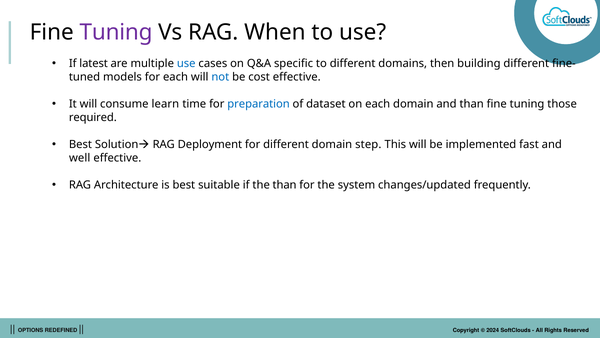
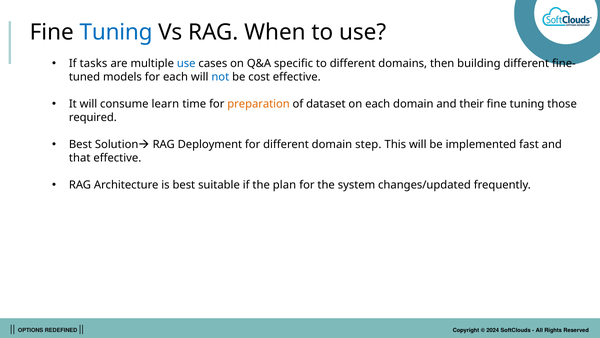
Tuning colour: purple -> blue (116, 32)
latest: latest -> tasks (93, 63)
preparation colour: blue -> orange (259, 104)
and than: than -> their (472, 104)
well: well -> that (80, 158)
the than: than -> plan (284, 185)
